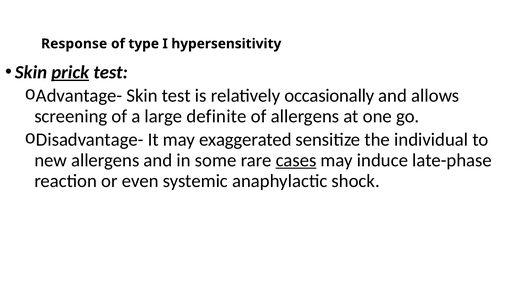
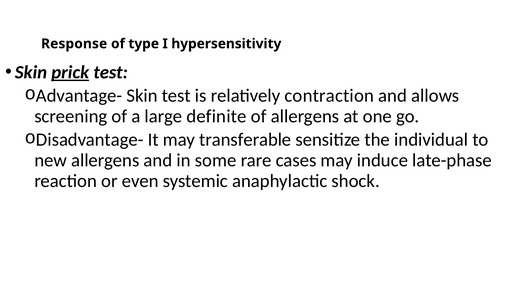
occasionally: occasionally -> contraction (329, 96)
exaggerated: exaggerated -> transferable (245, 140)
cases underline: present -> none (296, 160)
